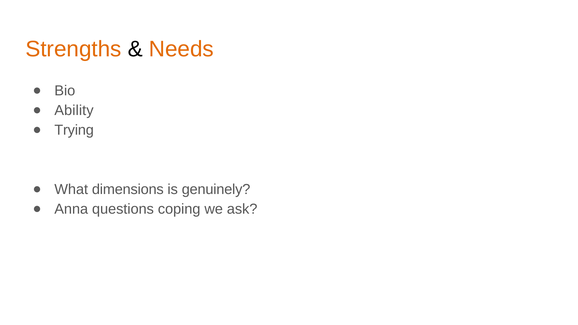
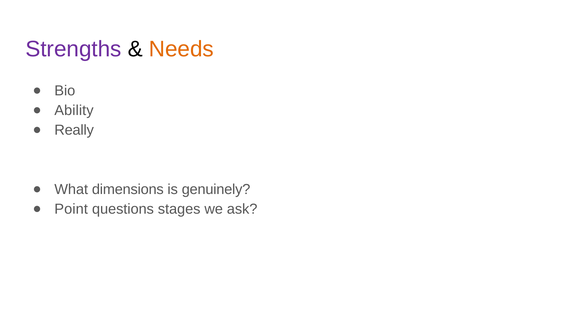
Strengths colour: orange -> purple (73, 49)
Trying: Trying -> Really (74, 130)
Anna: Anna -> Point (71, 209)
coping: coping -> stages (179, 209)
